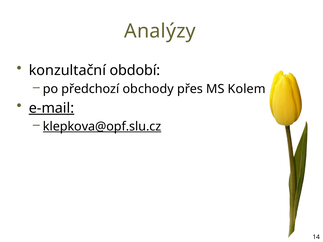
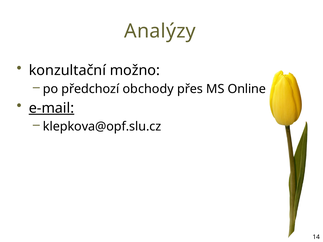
období: období -> možno (135, 70)
Kolem: Kolem -> Online (247, 89)
klepkova@opf.slu.cz underline: present -> none (102, 127)
